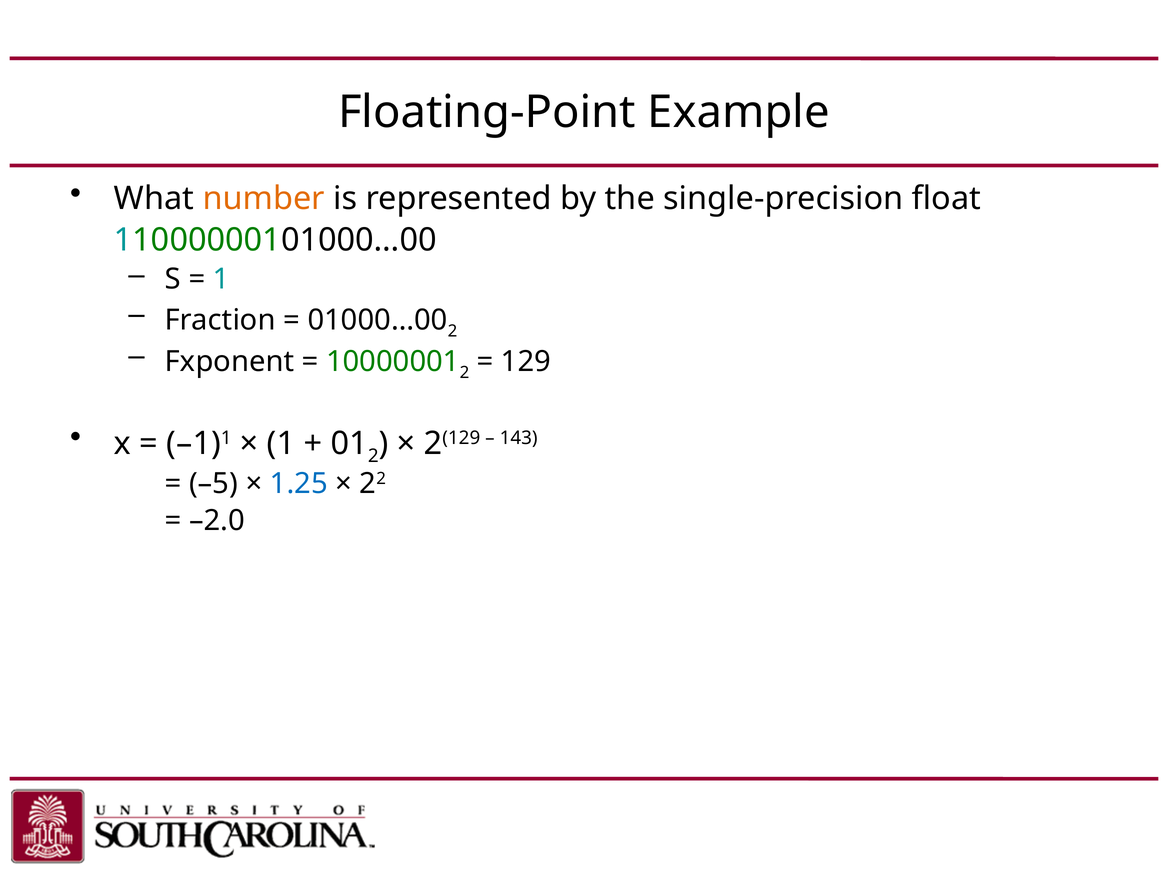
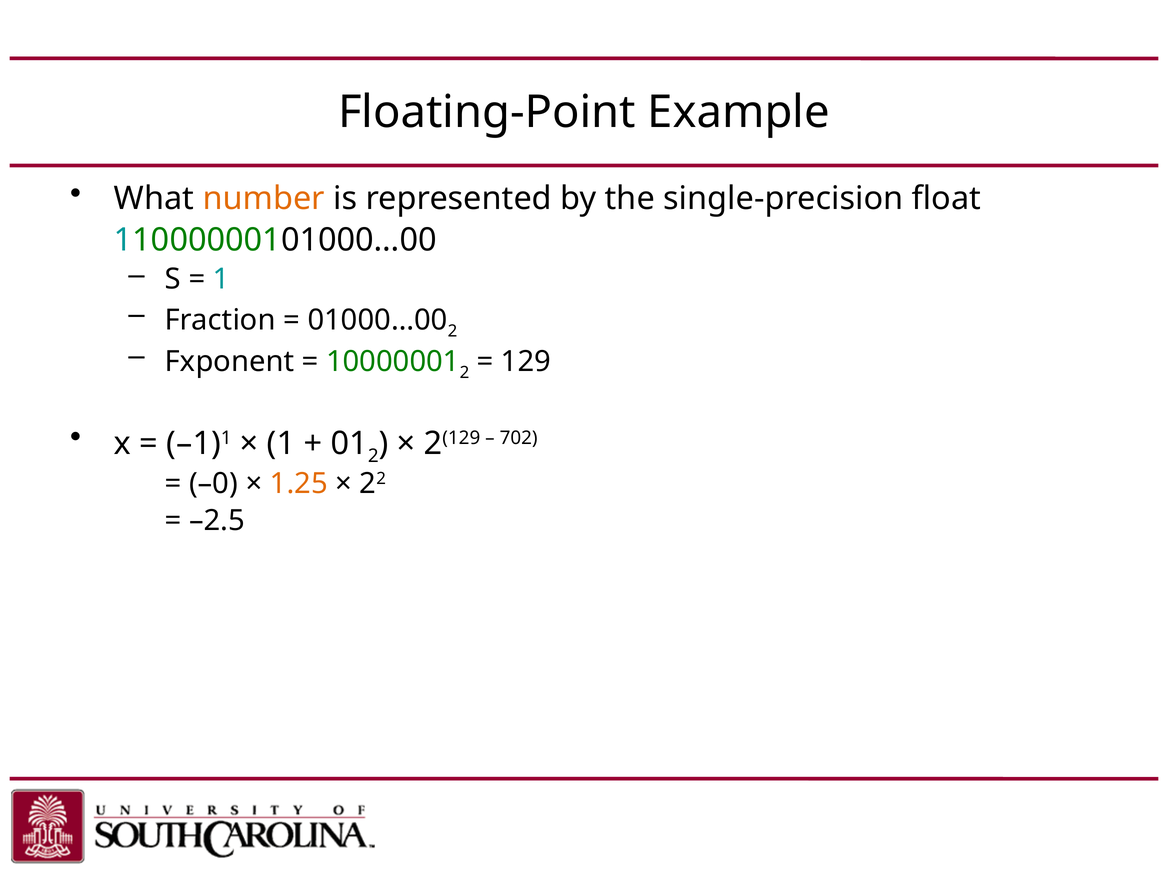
143: 143 -> 702 (519, 438)
–5: –5 -> –0 (214, 483)
1.25 colour: blue -> orange (299, 483)
–2.0: –2.0 -> –2.5 (217, 521)
